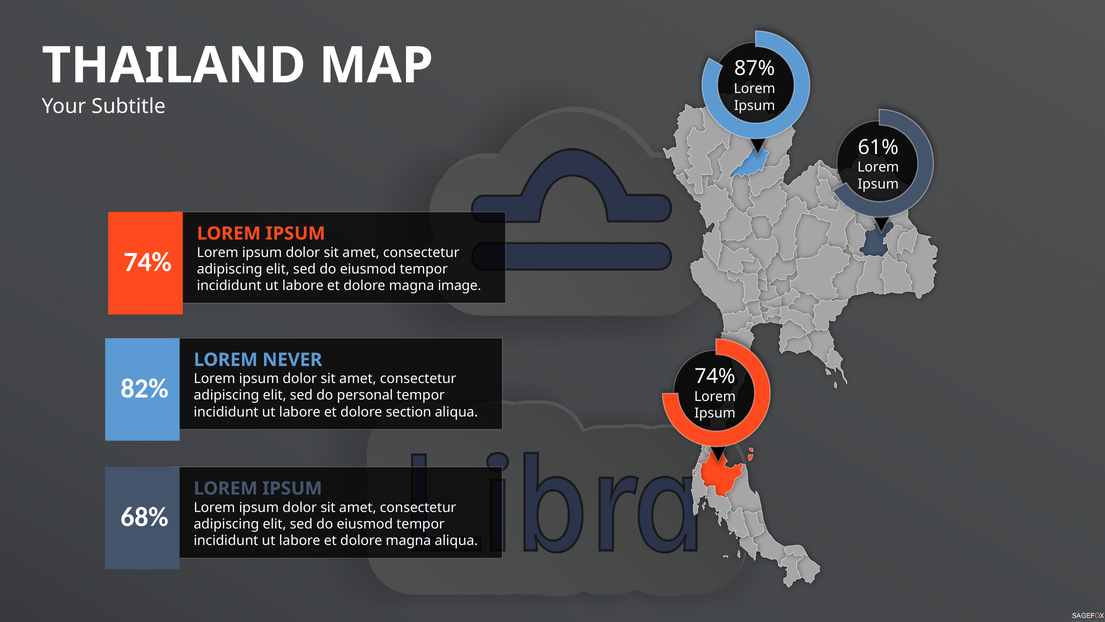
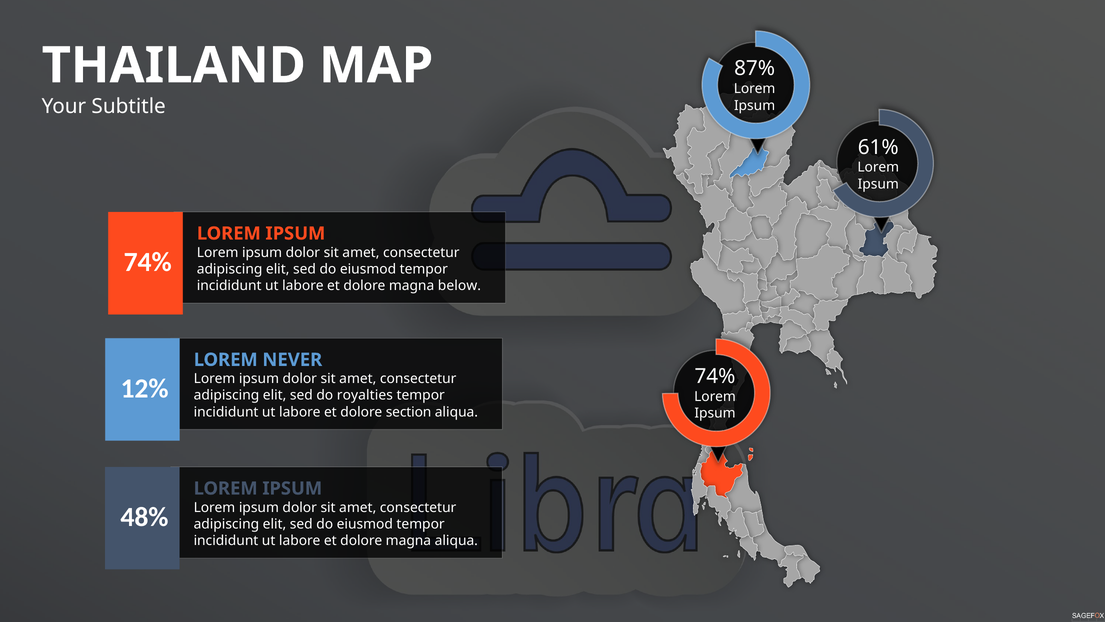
image: image -> below (459, 286)
82%: 82% -> 12% (145, 388)
personal: personal -> royalties (365, 395)
68%: 68% -> 48% (144, 517)
